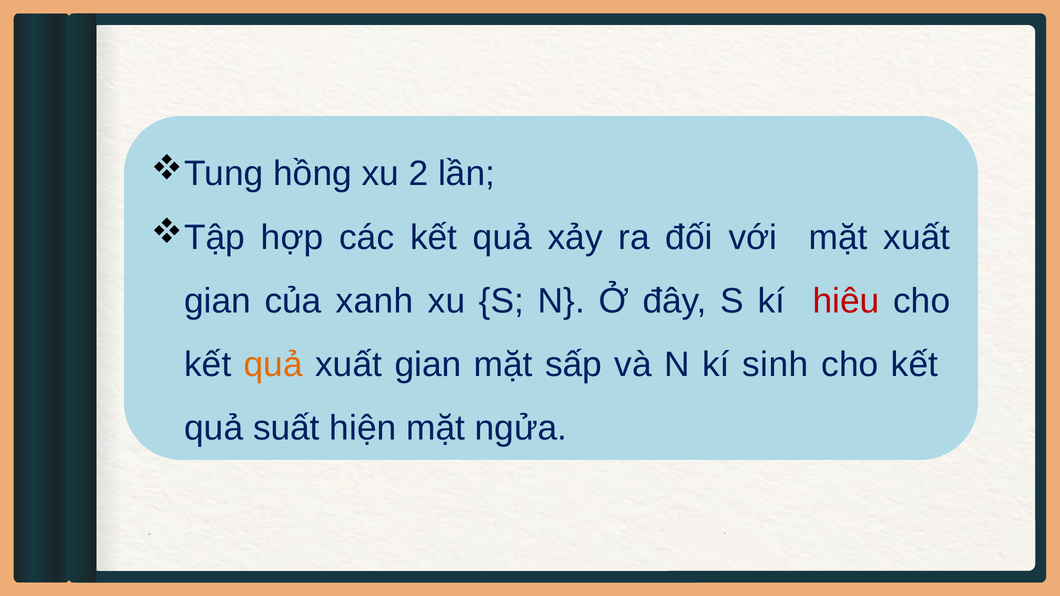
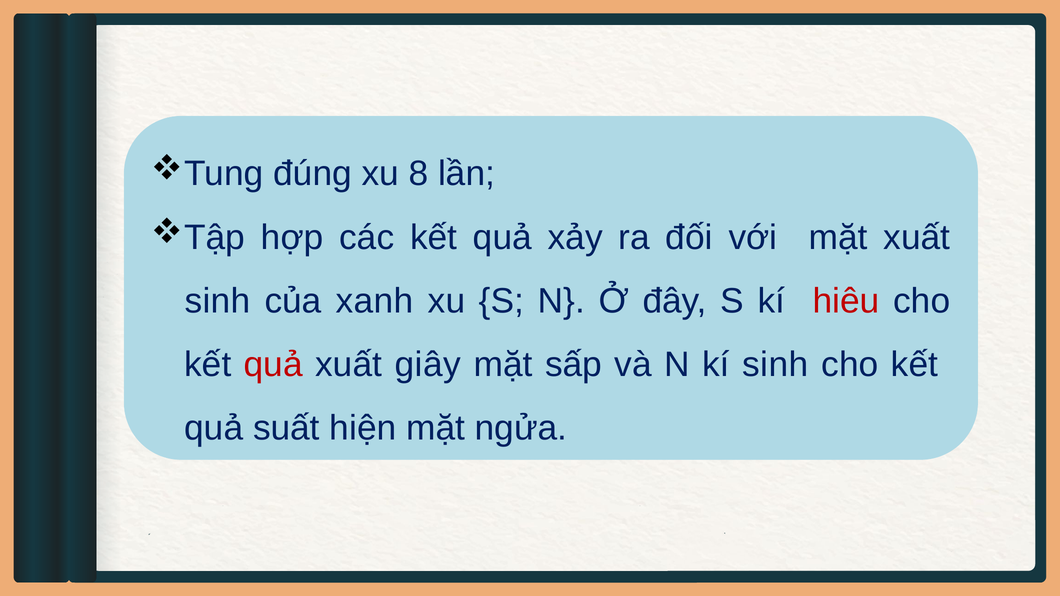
hồng: hồng -> đúng (313, 174)
2: 2 -> 8 (419, 174)
gian: gian -> sinh (217, 301)
quả colour: orange -> red (273, 365)
gian: gian -> giây (428, 365)
